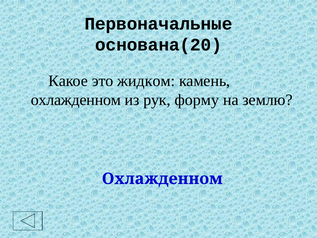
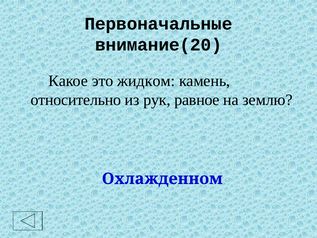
основана(20: основана(20 -> внимание(20 (159, 45)
охлажденном: охлажденном -> относительно (76, 100)
форму: форму -> равное (197, 100)
